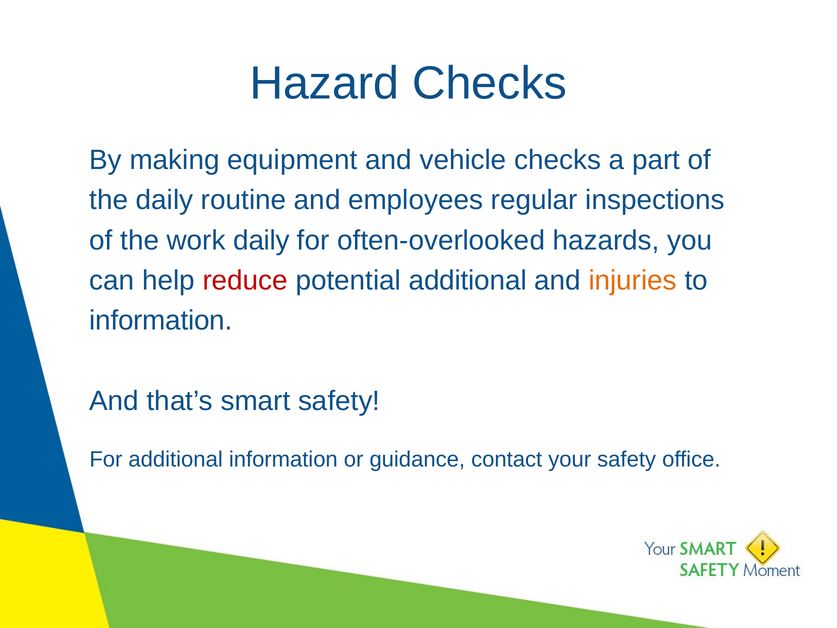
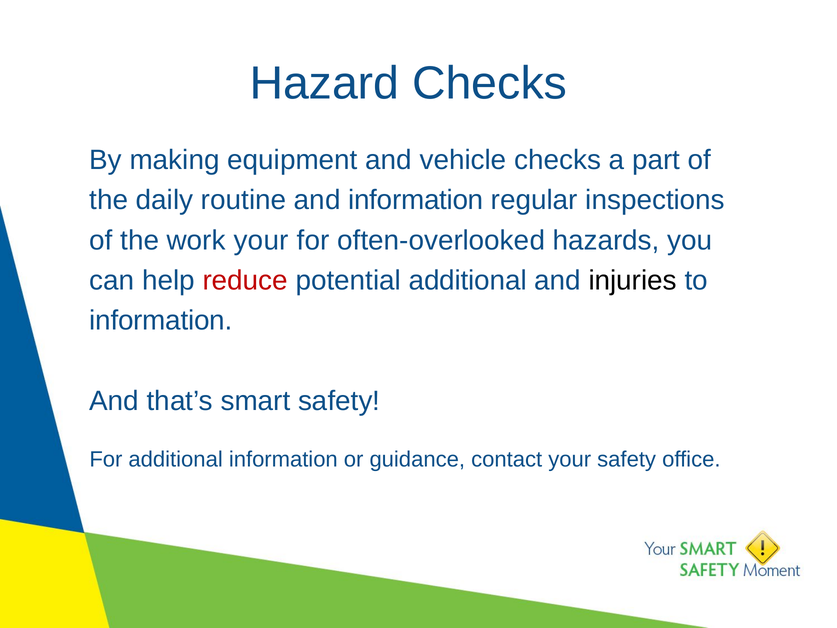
and employees: employees -> information (416, 200)
work daily: daily -> your (261, 240)
injuries colour: orange -> black (633, 280)
